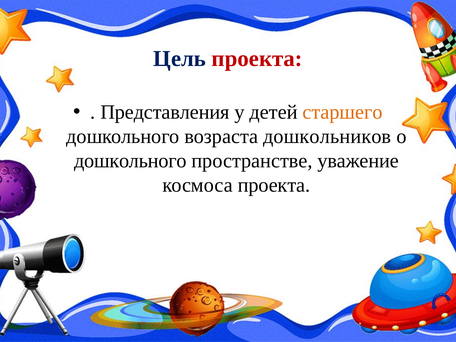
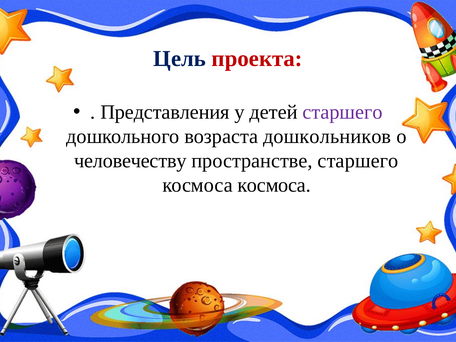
старшего colour: orange -> purple (343, 112)
дошкольного: дошкольного -> человечеству (130, 161)
пространстве уважение: уважение -> старшего (358, 161)
космоса проекта: проекта -> космоса (274, 185)
